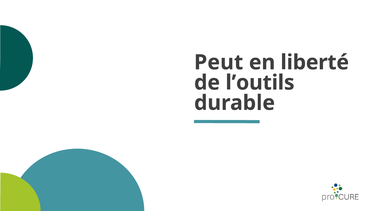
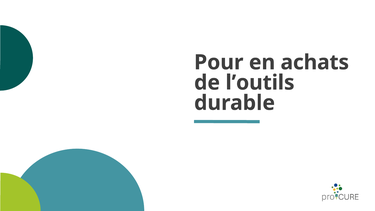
Peut: Peut -> Pour (219, 62)
liberté: liberté -> achats (315, 62)
